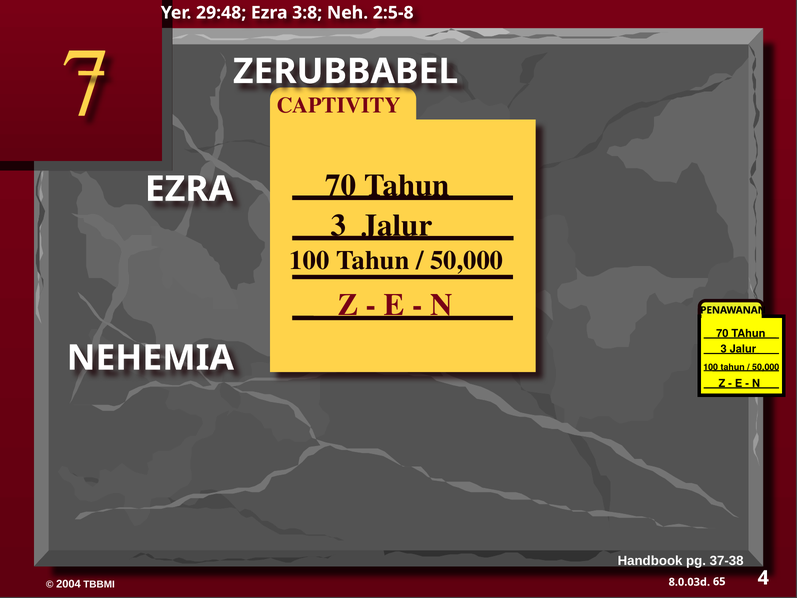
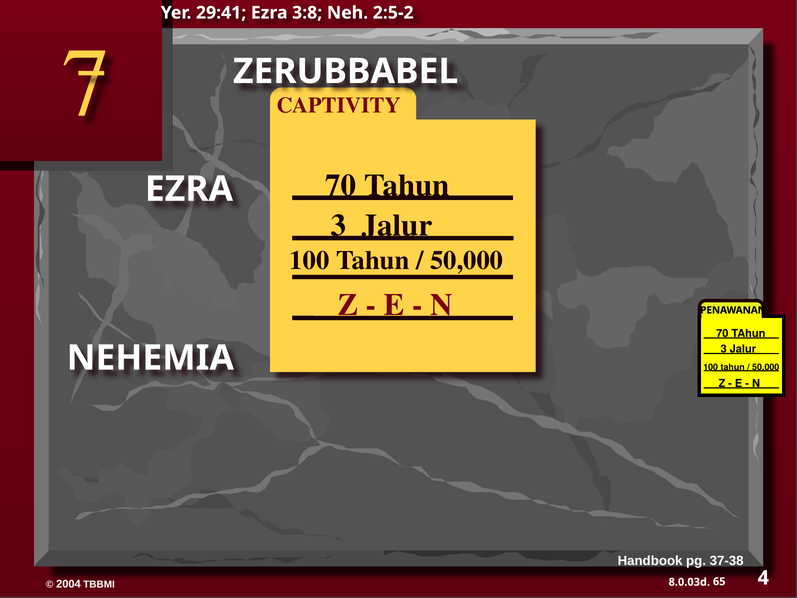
29:48: 29:48 -> 29:41 (221, 13)
2:5-8: 2:5-8 -> 2:5-2 (393, 13)
